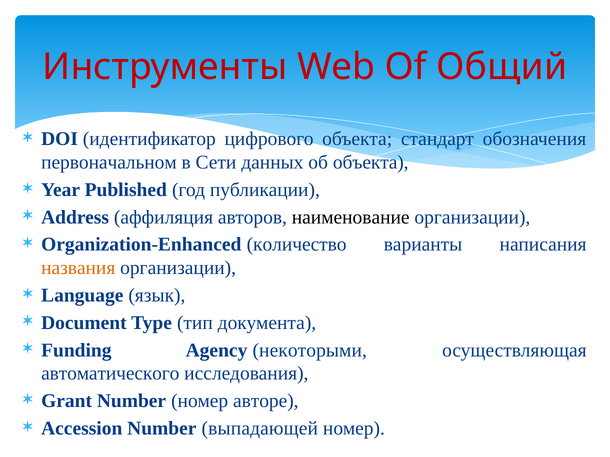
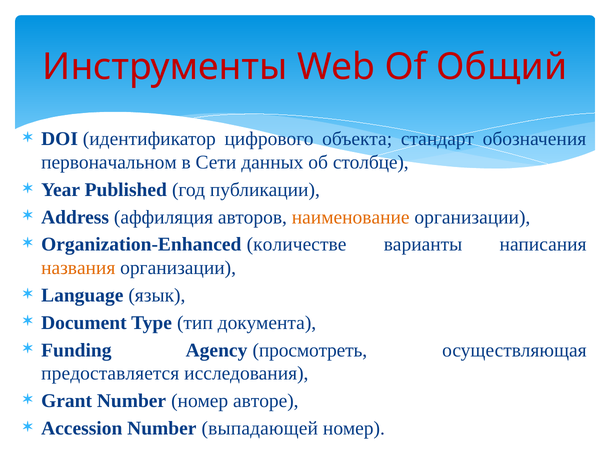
об объекта: объекта -> столбце (371, 163)
наименование colour: black -> orange (351, 217)
количество: количество -> количестве (297, 245)
некоторыми: некоторыми -> просмотреть (310, 350)
автоматического: автоматического -> предоставляется (110, 374)
